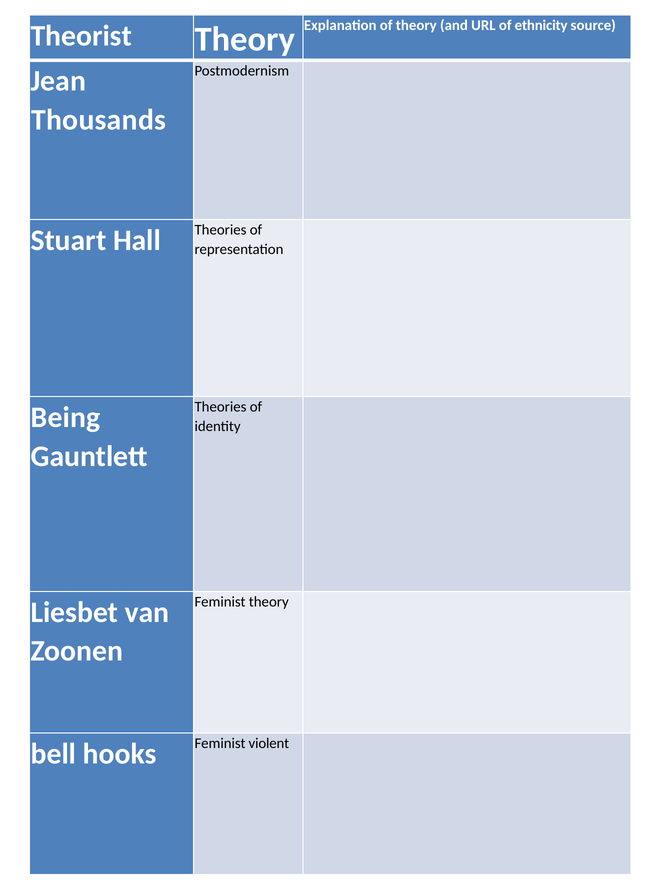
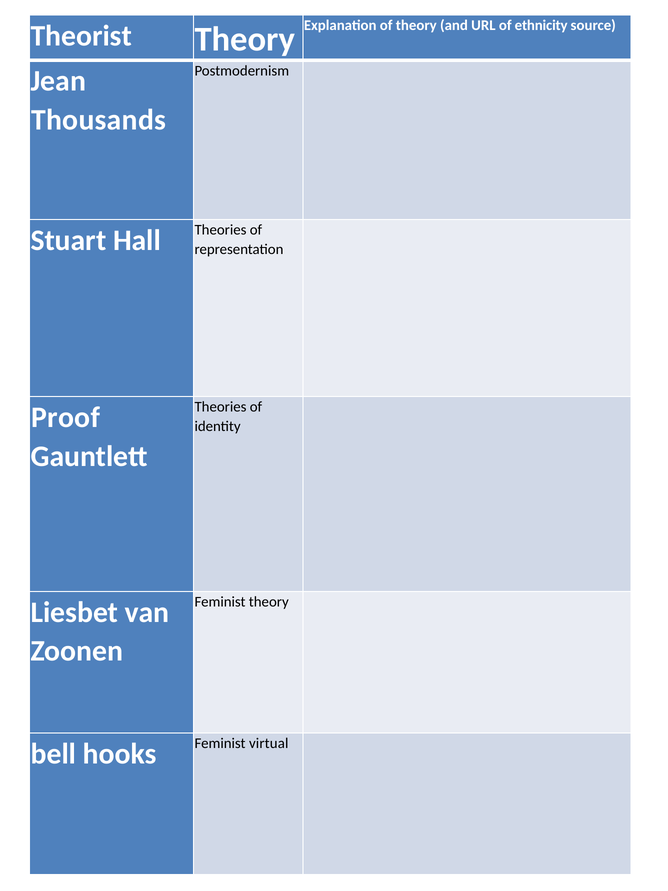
Being: Being -> Proof (66, 417)
violent: violent -> virtual (269, 743)
